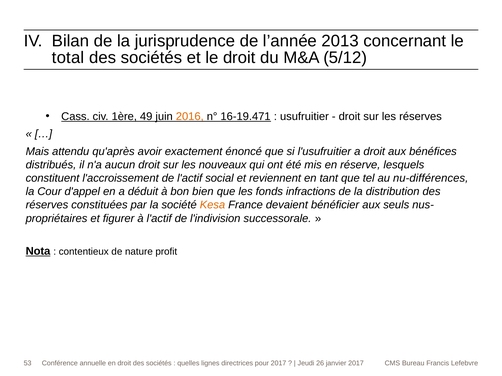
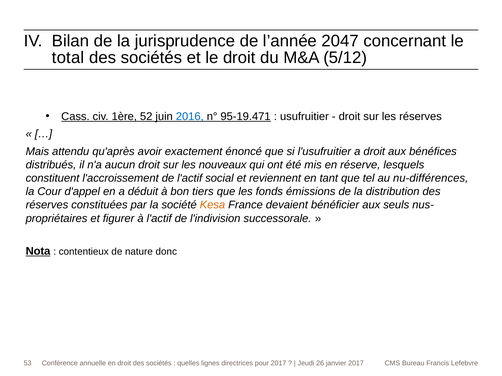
2013: 2013 -> 2047 (340, 41)
49: 49 -> 52 (146, 117)
2016 colour: orange -> blue (190, 117)
16-19.471: 16-19.471 -> 95-19.471 (246, 117)
bien: bien -> tiers (203, 192)
infractions: infractions -> émissions (311, 192)
profit: profit -> donc (166, 252)
